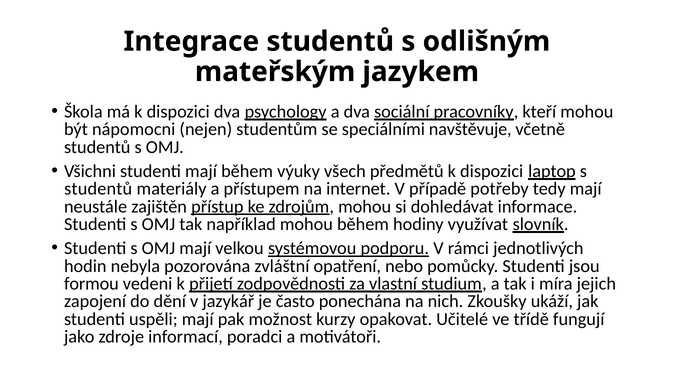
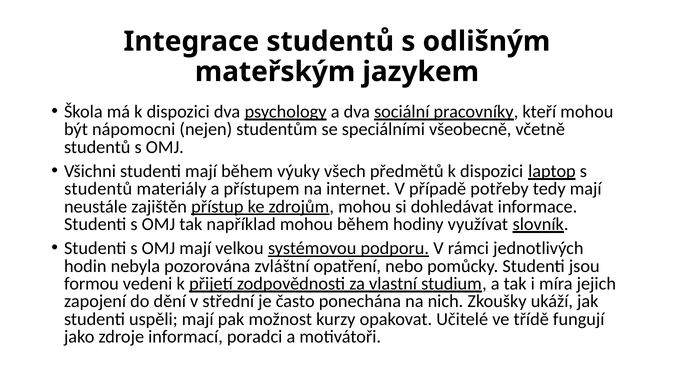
navštěvuje: navštěvuje -> všeobecně (470, 129)
jazykář: jazykář -> střední (228, 302)
